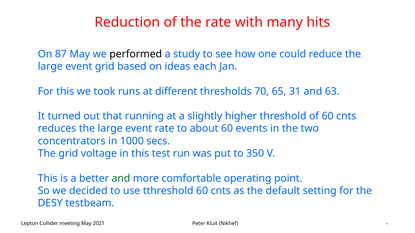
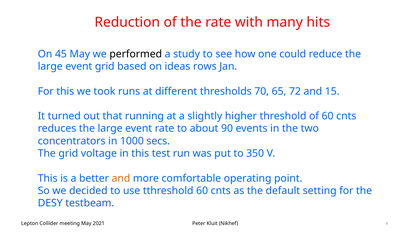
87: 87 -> 45 (61, 54)
each: each -> rows (205, 67)
31: 31 -> 72 (295, 91)
63: 63 -> 15 (332, 91)
about 60: 60 -> 90 (227, 129)
and colour: green -> orange (121, 179)
